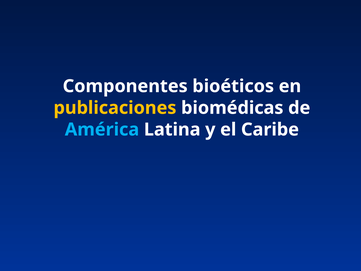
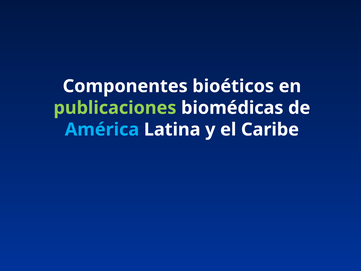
publicaciones colour: yellow -> light green (115, 108)
